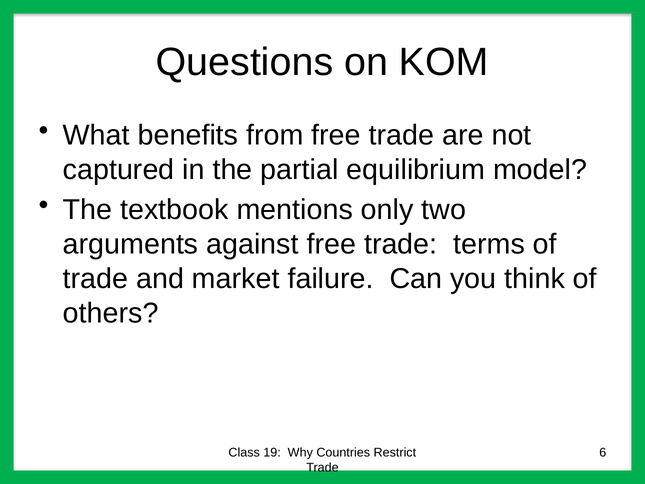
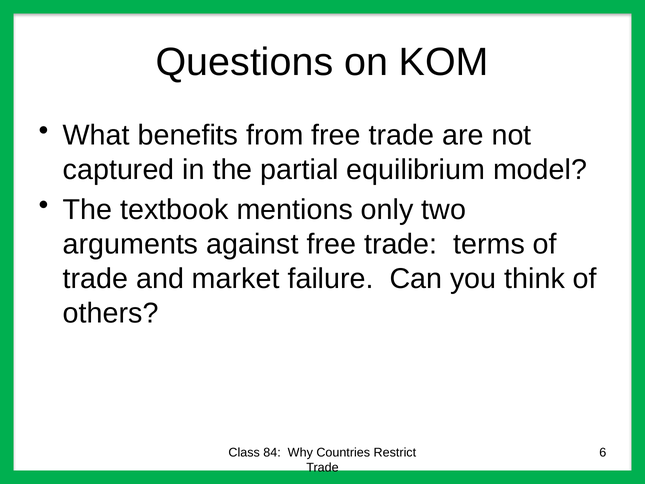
19: 19 -> 84 (272, 452)
